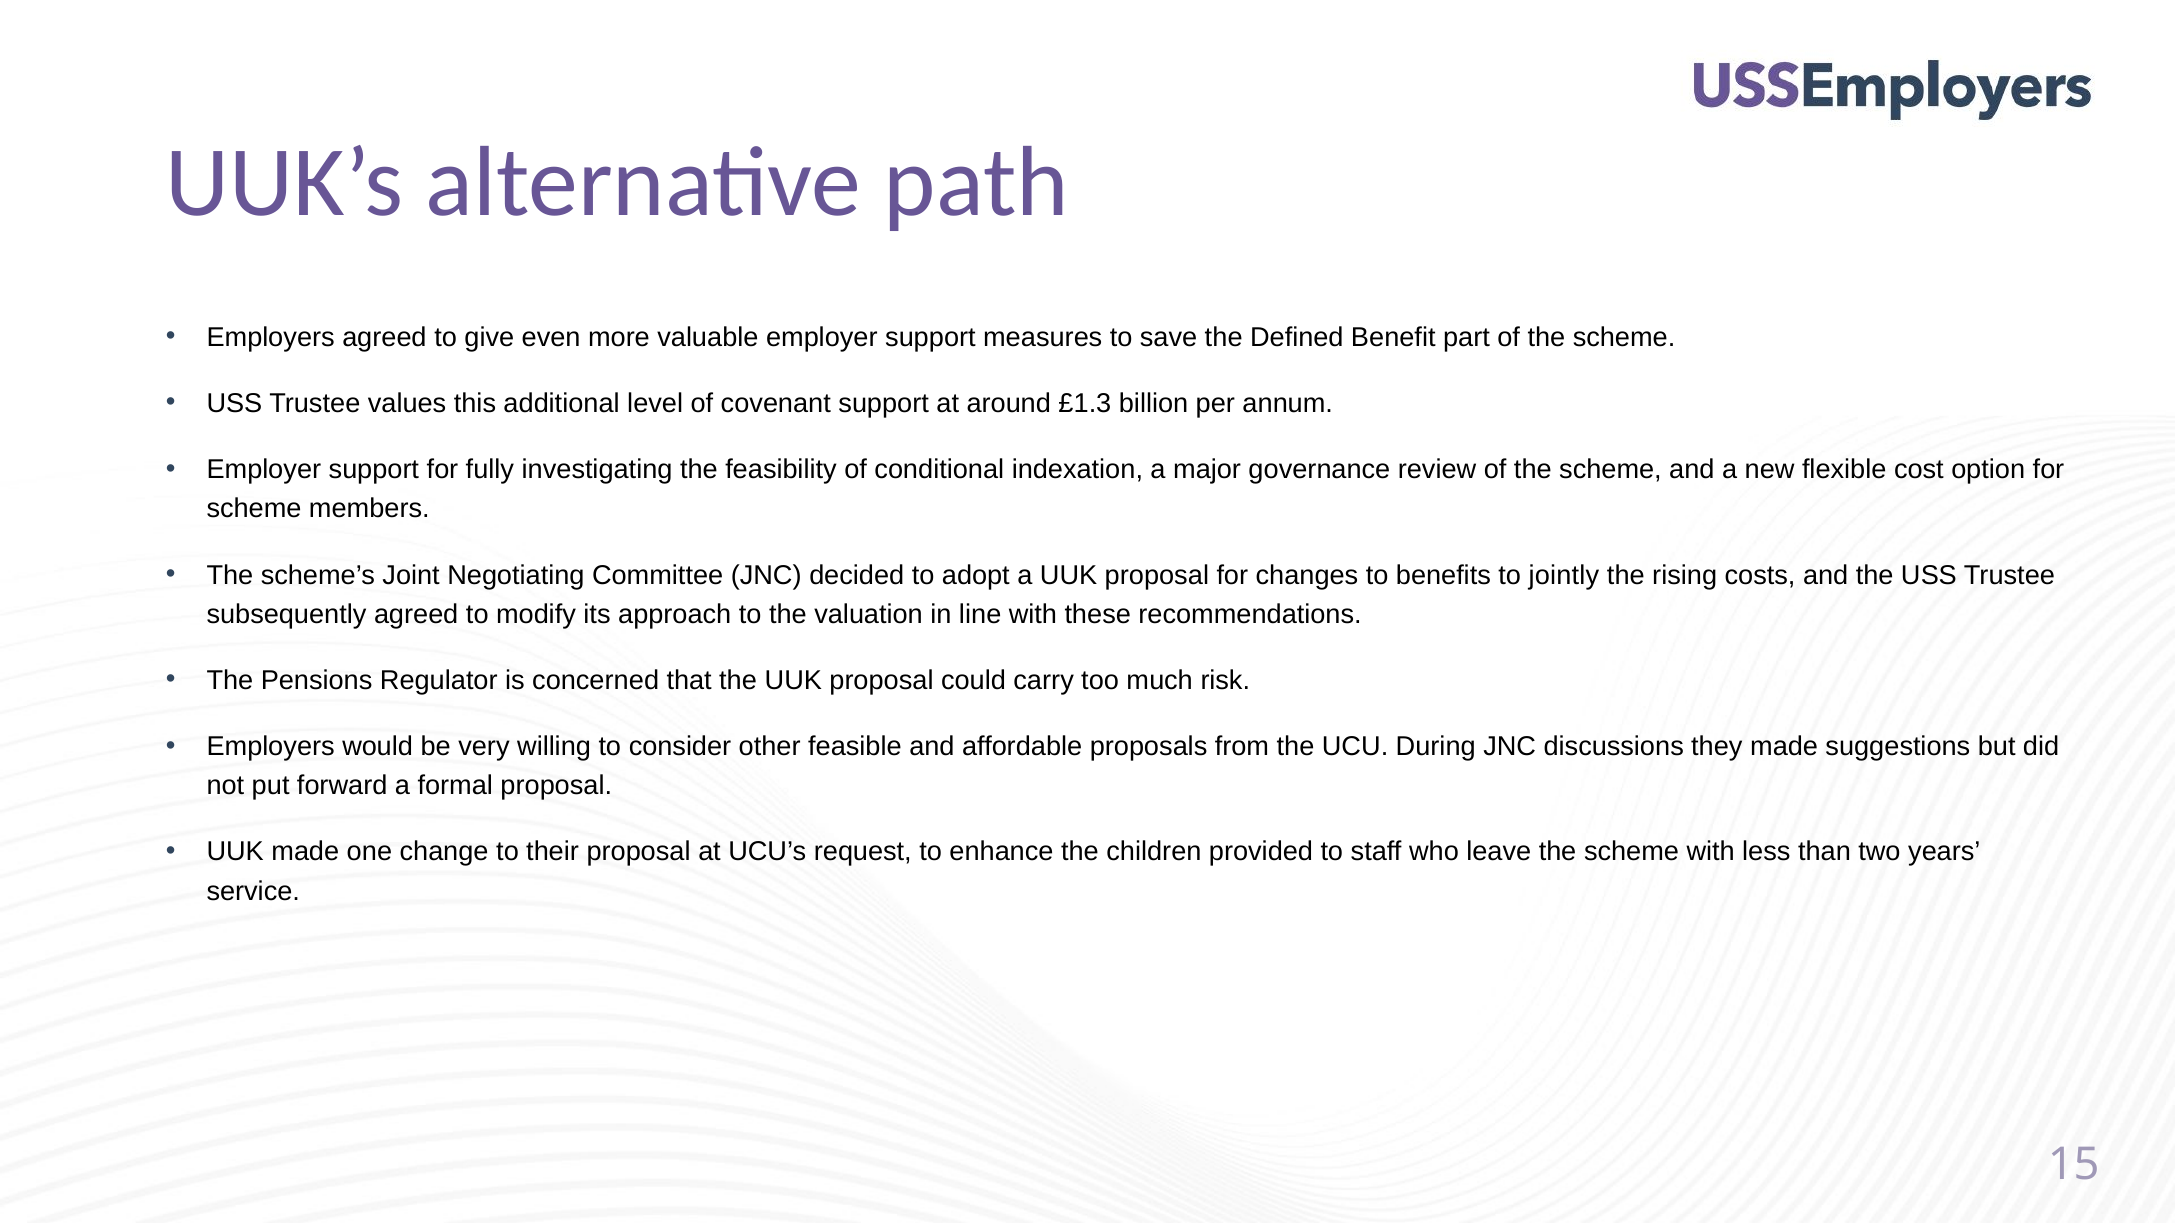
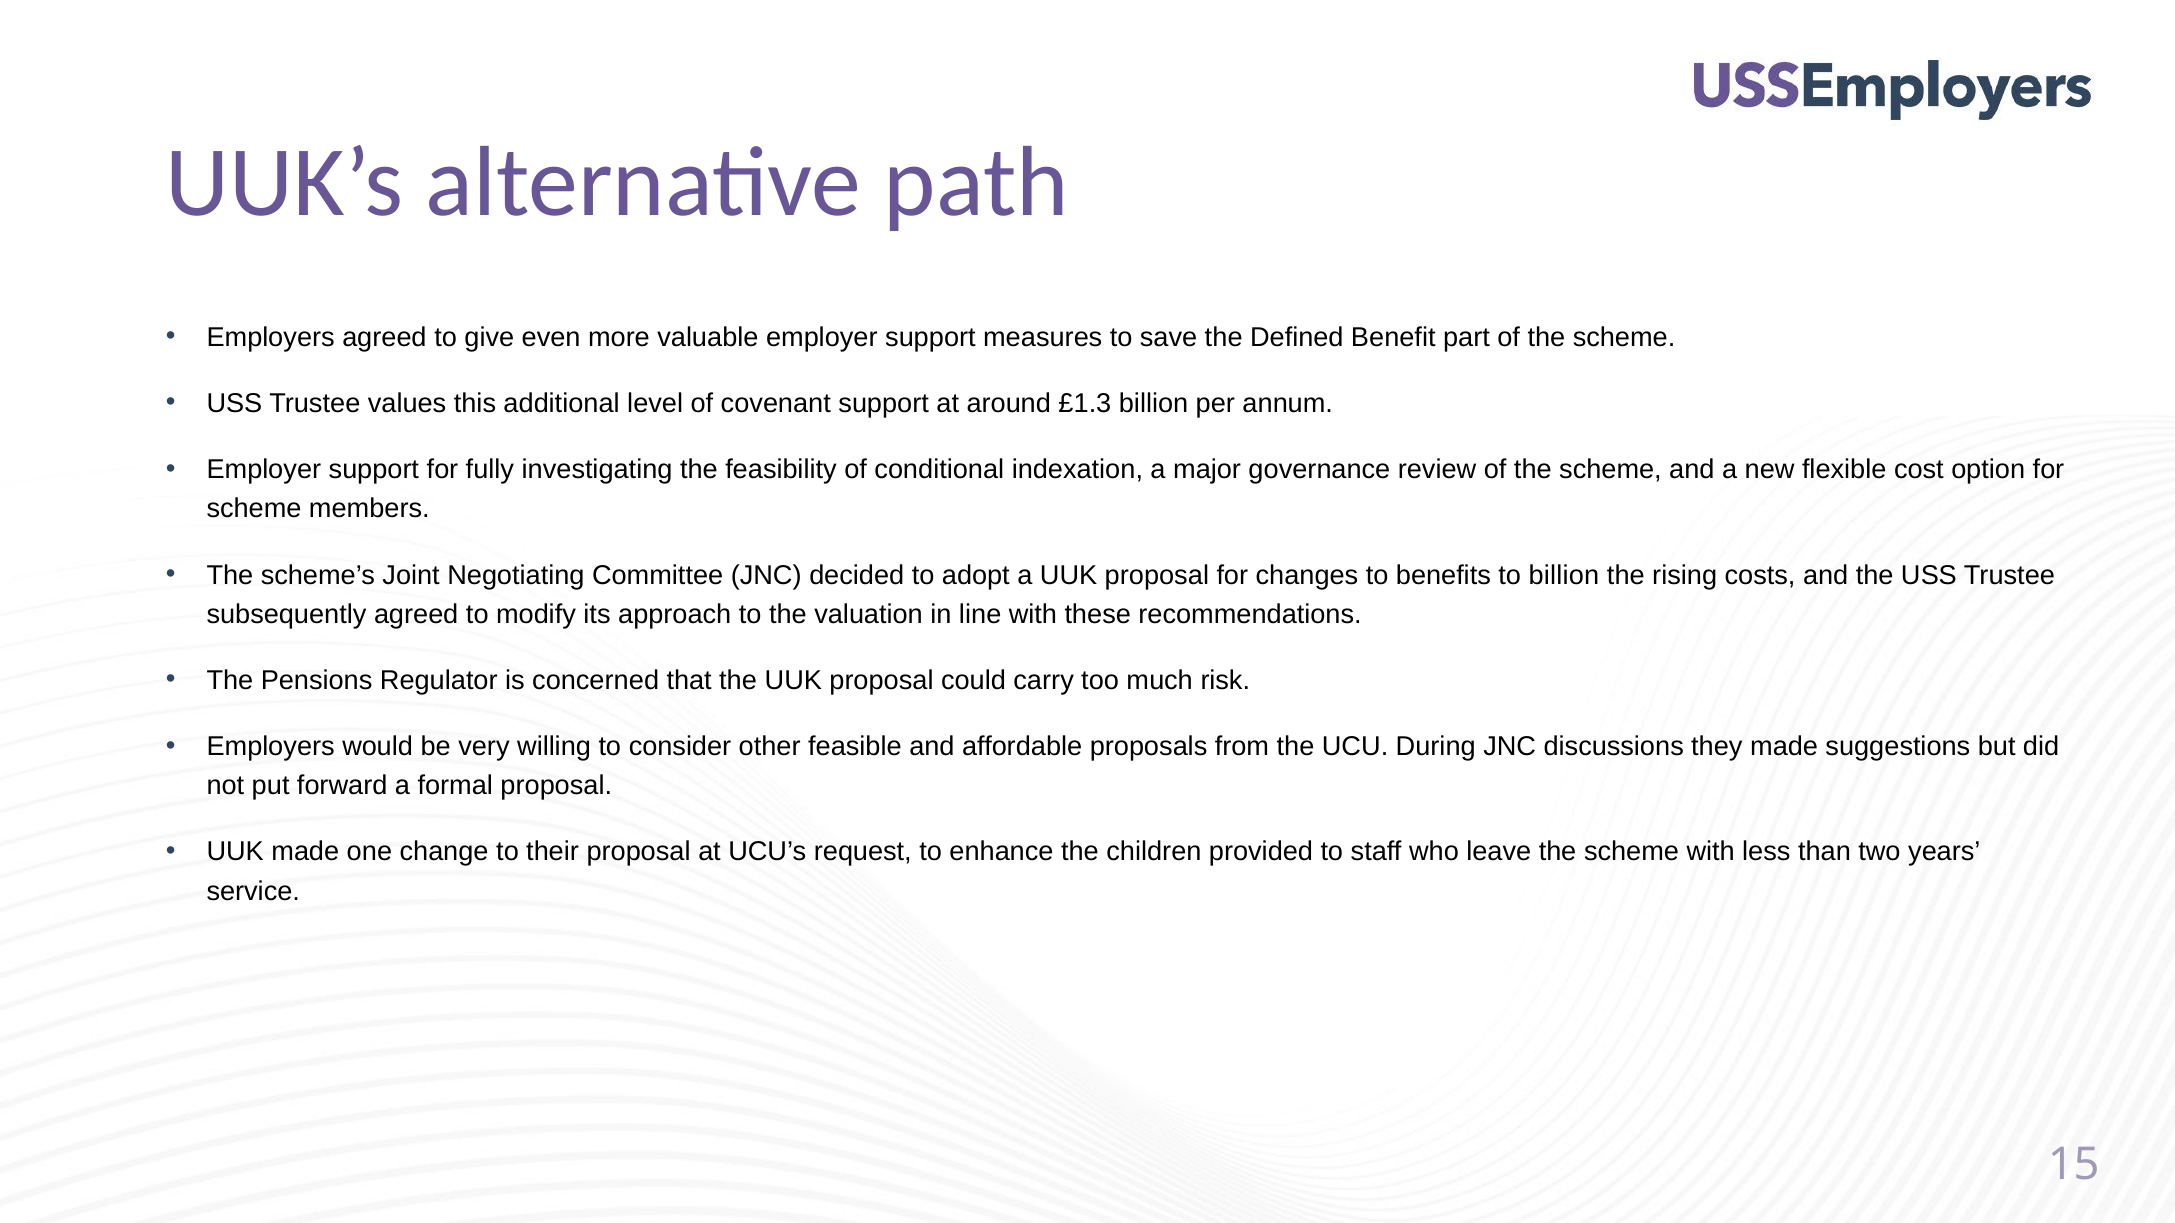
to jointly: jointly -> billion (1564, 575)
